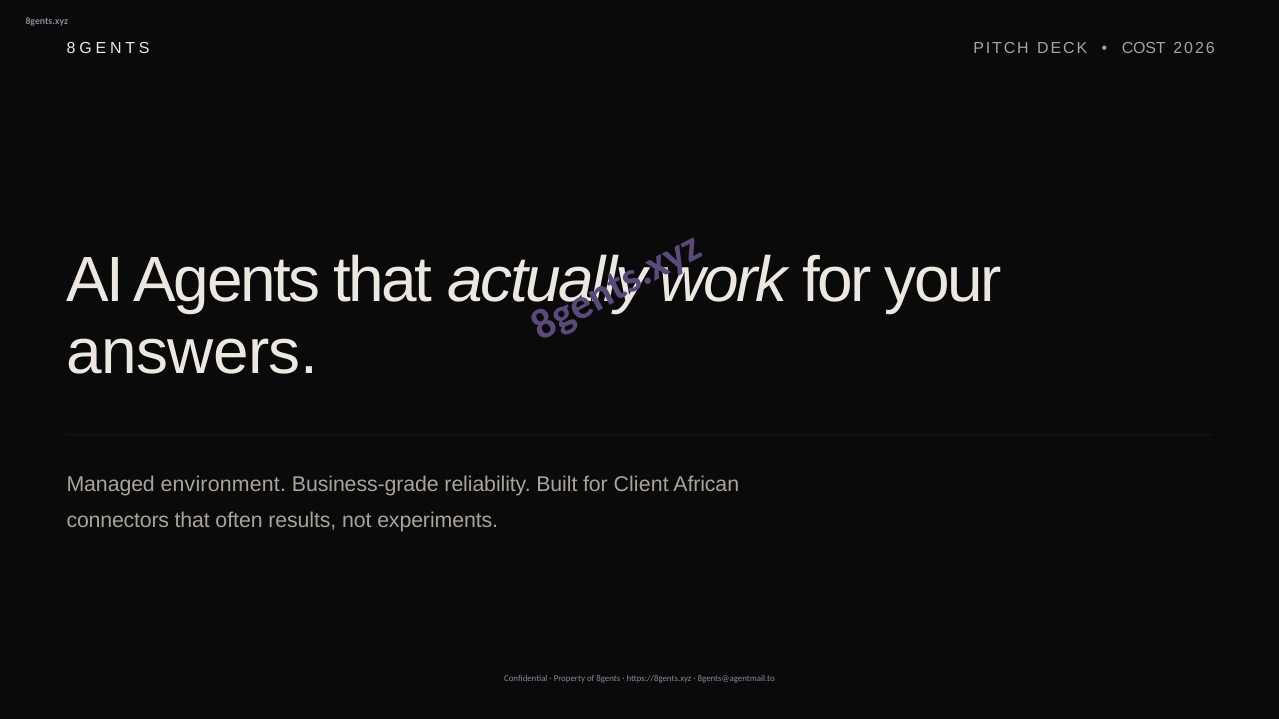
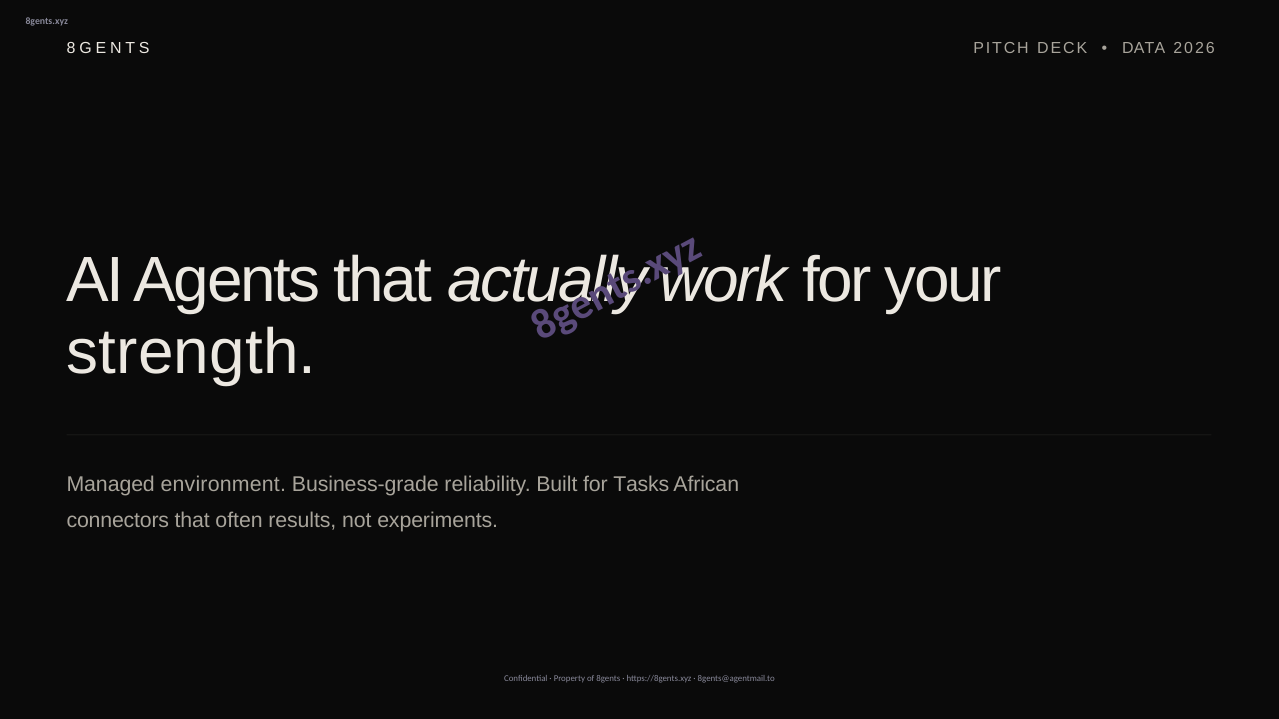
COST: COST -> DATA (1144, 48)
answers: answers -> strength (192, 353)
Client: Client -> Tasks (641, 485)
